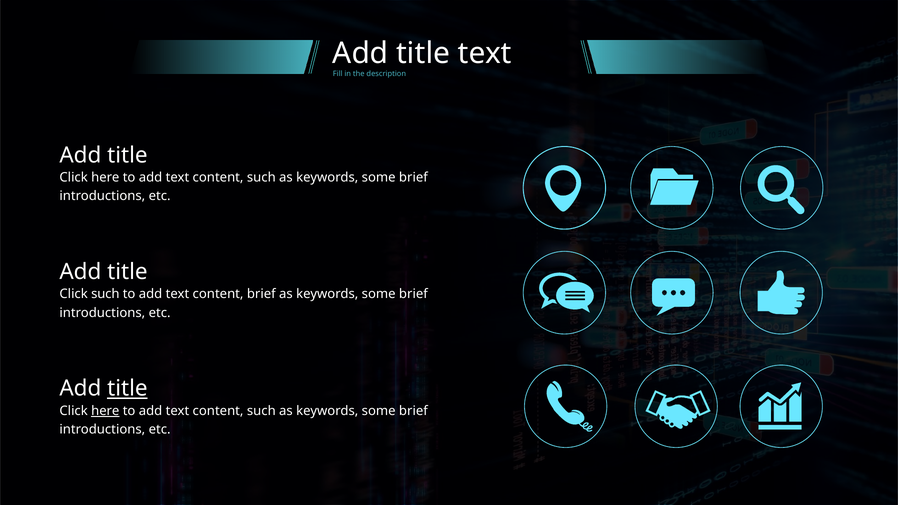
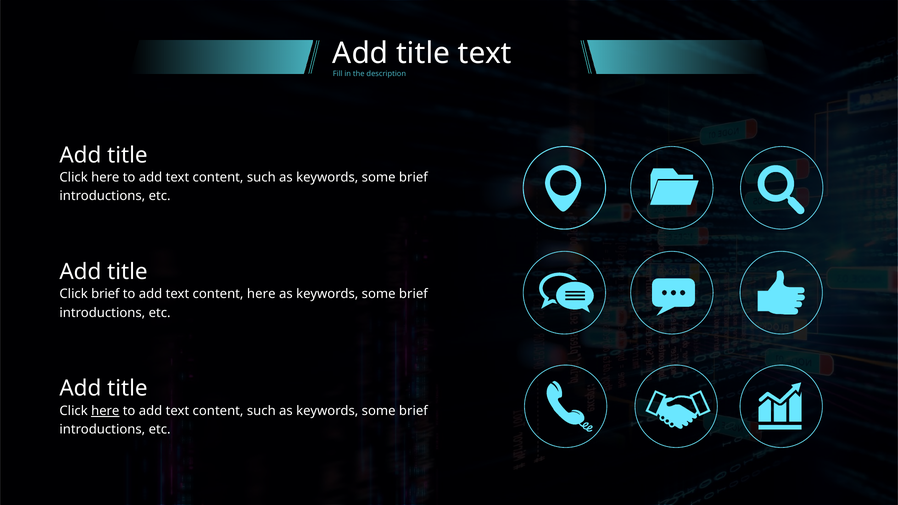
Click such: such -> brief (105, 294)
content brief: brief -> here (261, 294)
title underline: present -> none (127, 389)
